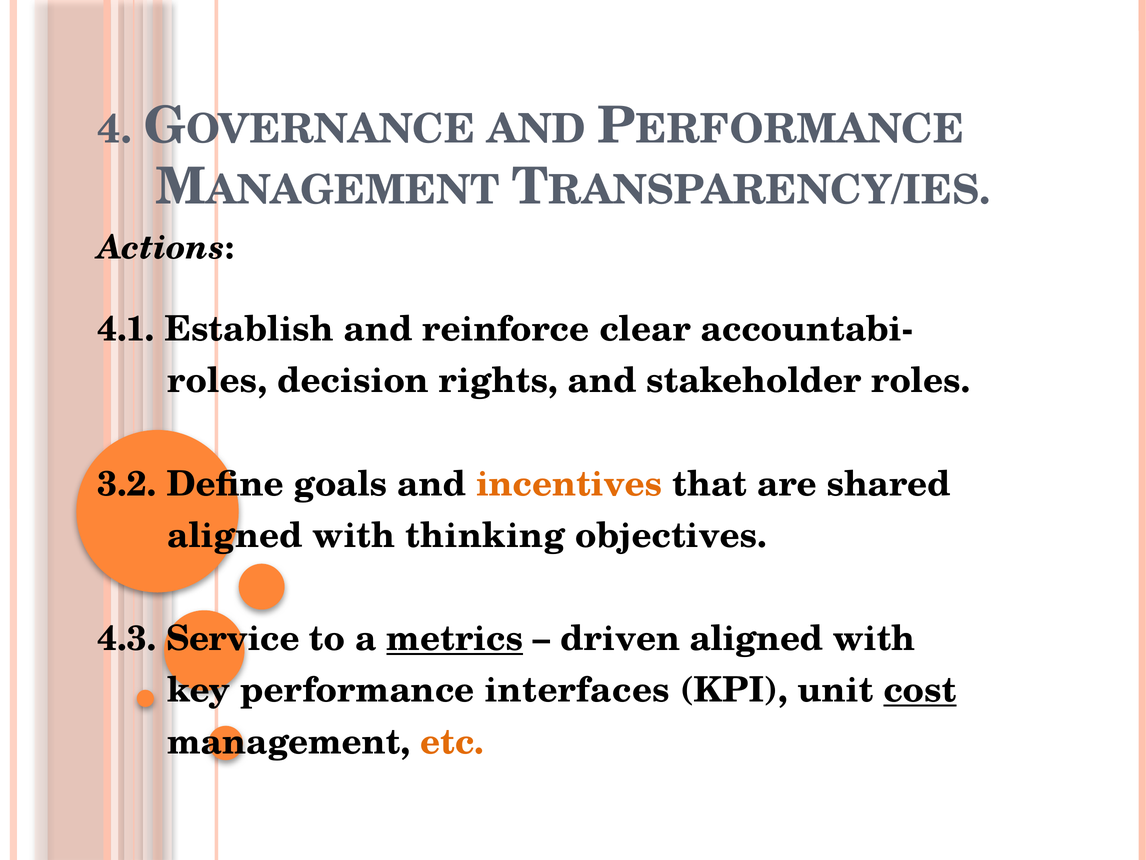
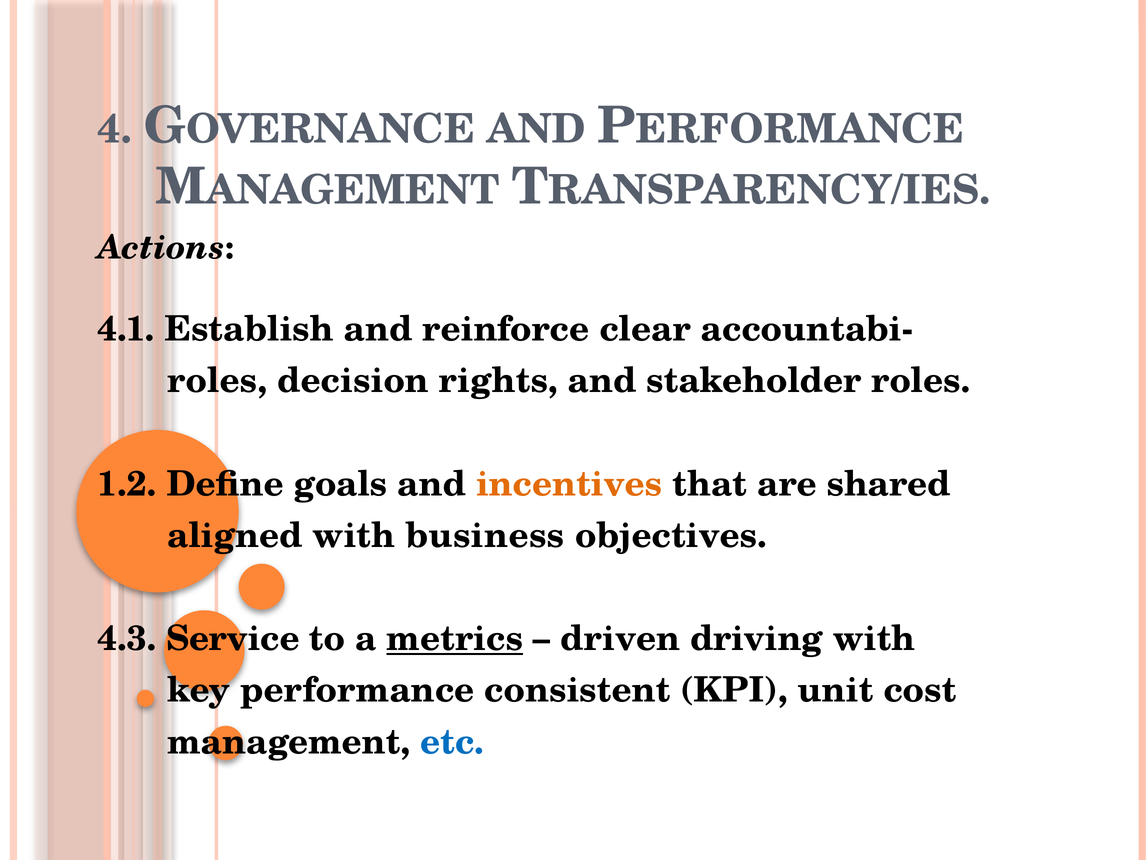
3.2: 3.2 -> 1.2 (127, 484)
thinking: thinking -> business (485, 535)
driven aligned: aligned -> driving (756, 638)
interfaces: interfaces -> consistent (577, 690)
cost underline: present -> none (920, 690)
etc colour: orange -> blue (452, 742)
